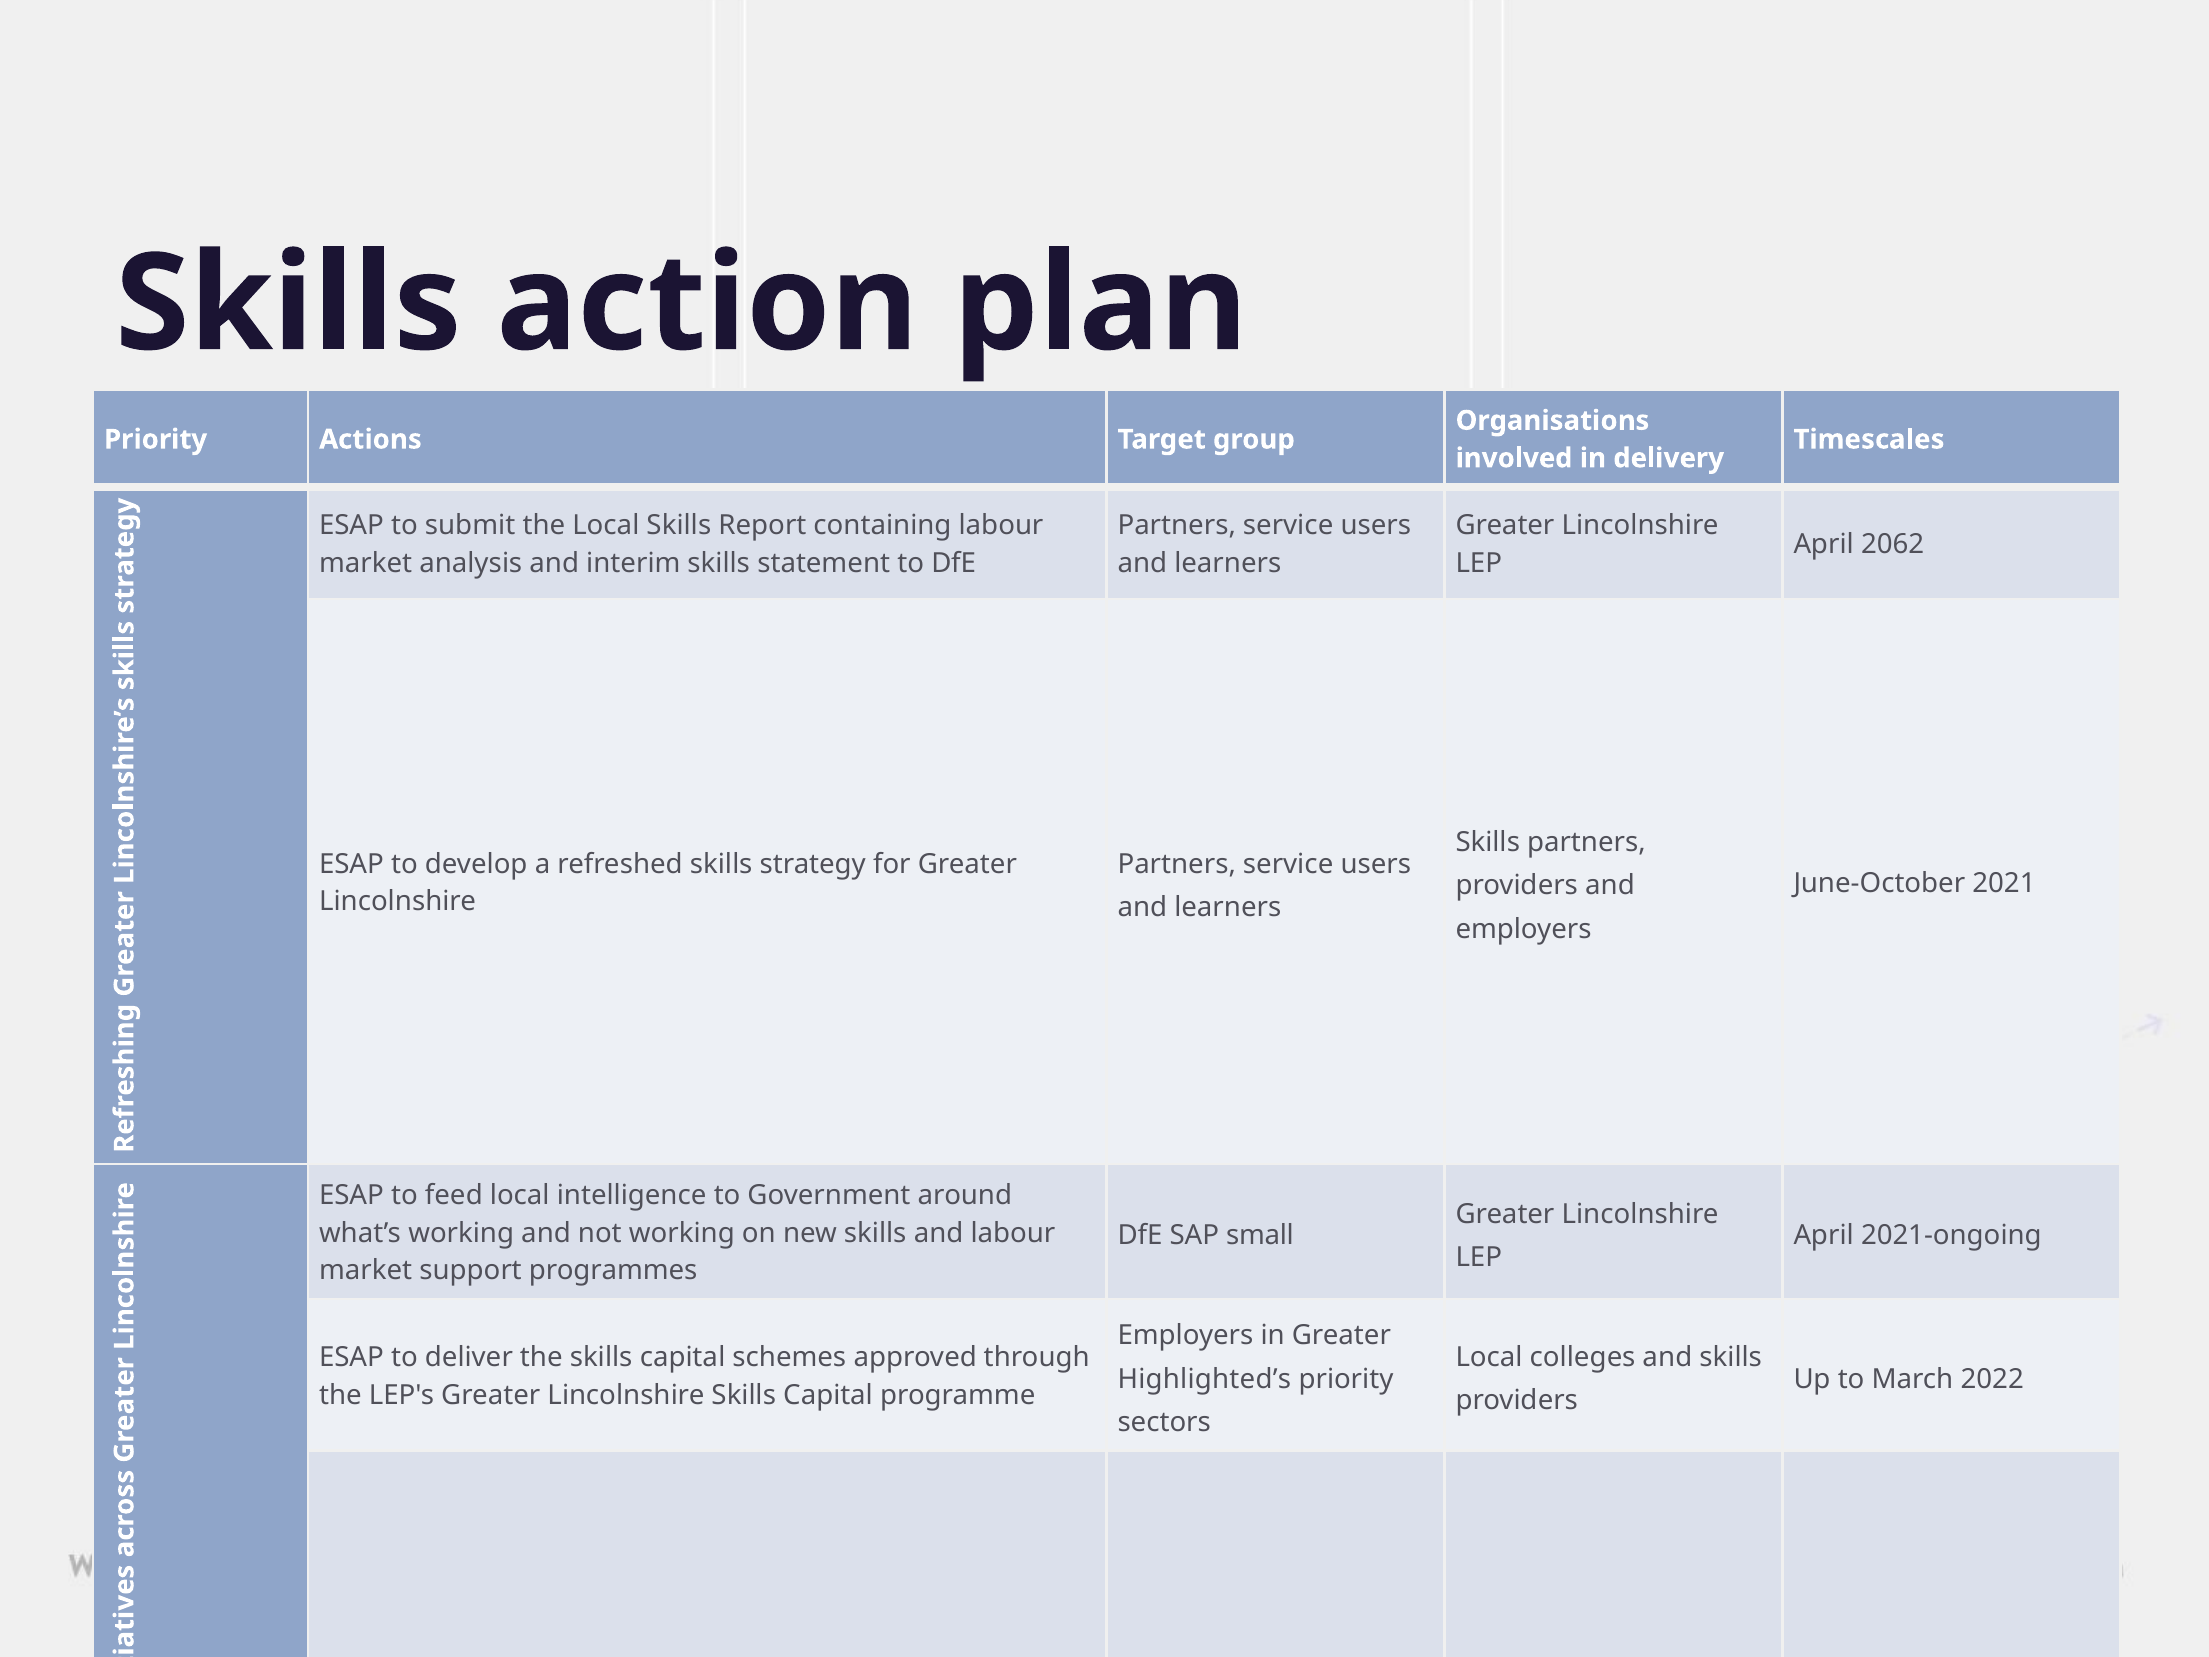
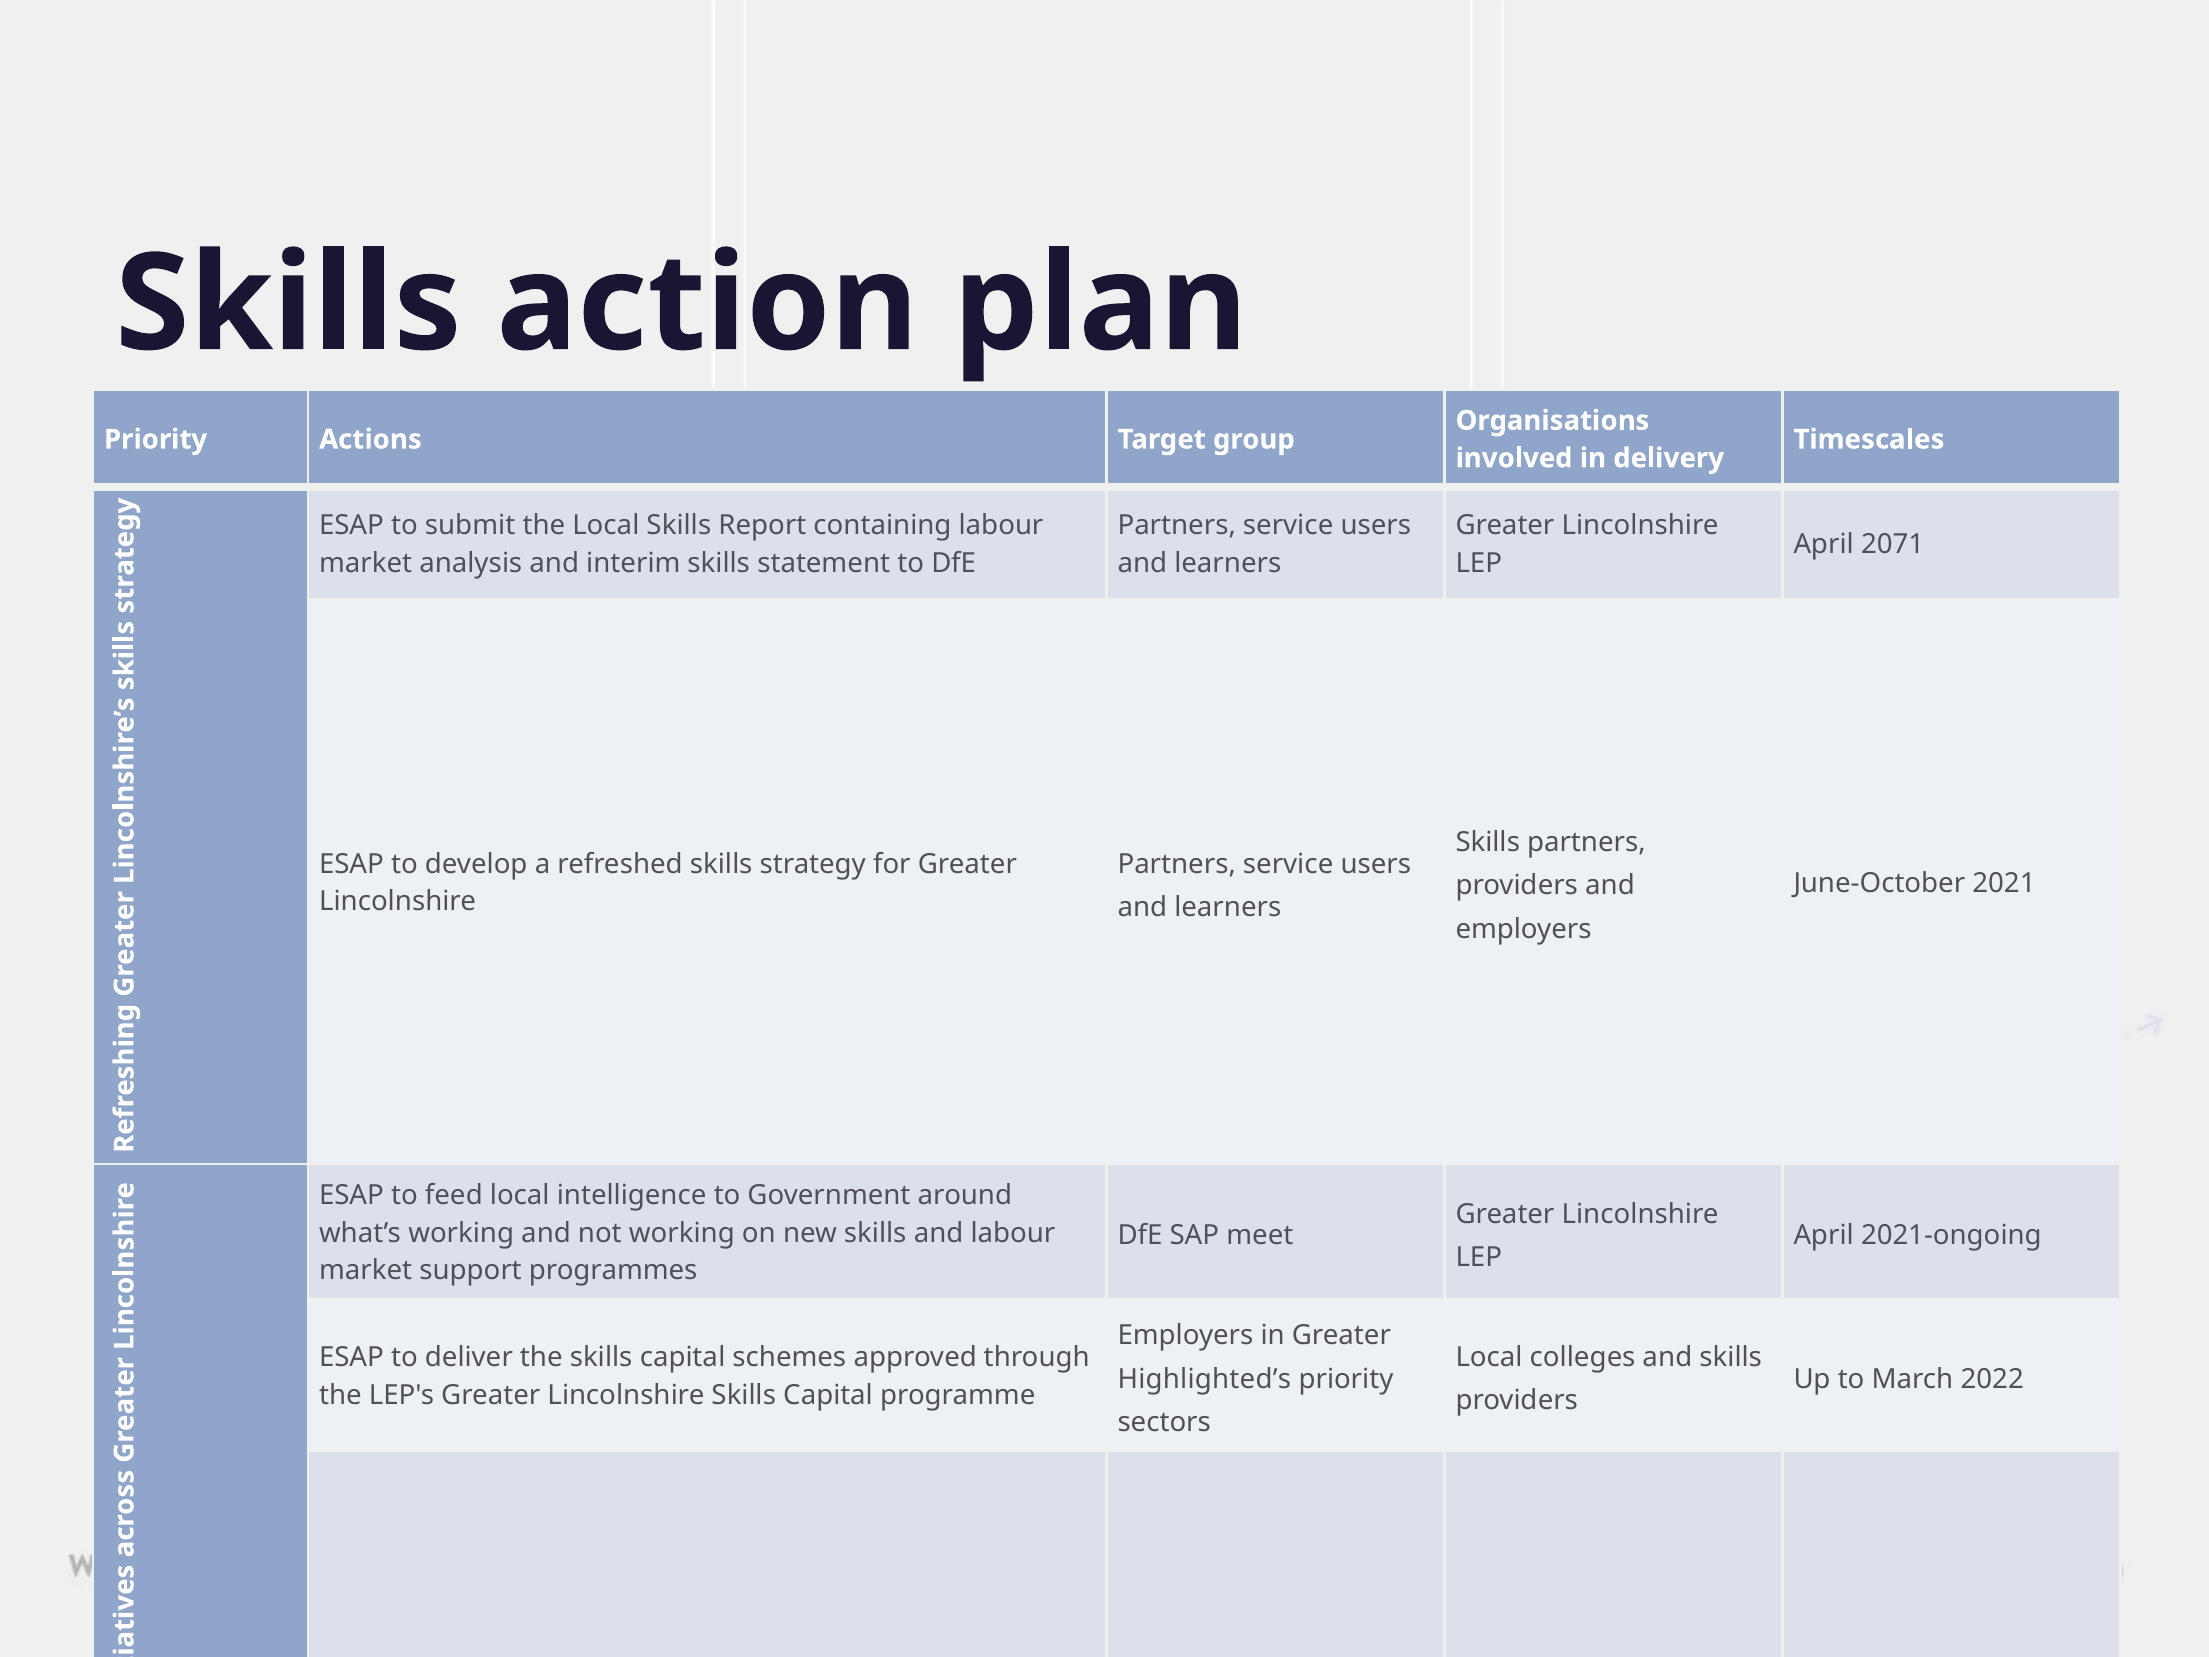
2062: 2062 -> 2071 (1893, 544)
small: small -> meet (1260, 1235)
